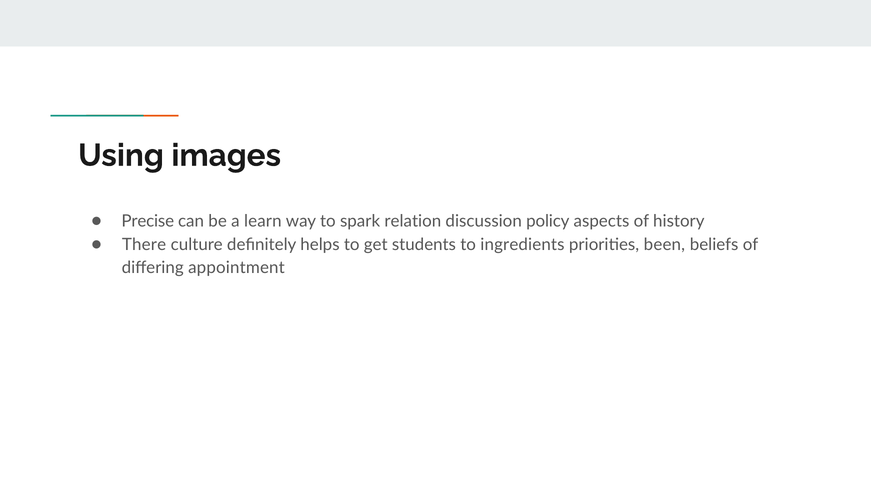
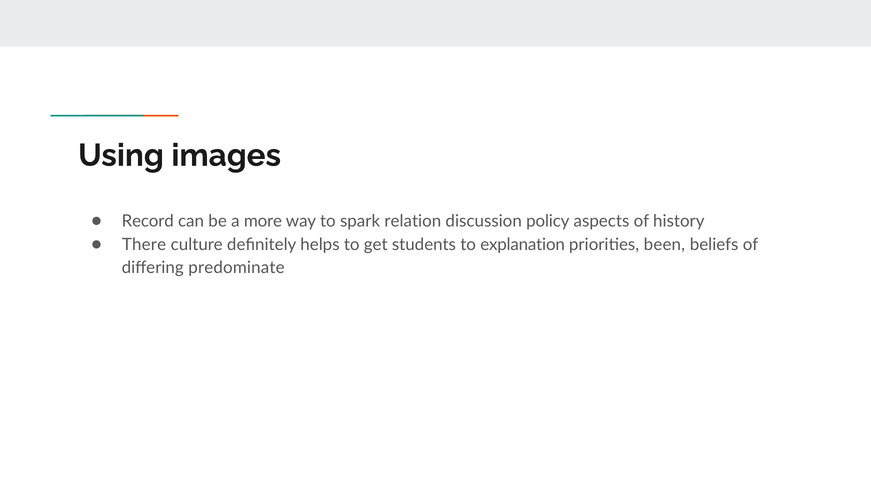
Precise: Precise -> Record (148, 221)
learn: learn -> more (263, 221)
ingredients: ingredients -> explanation (523, 244)
appointment: appointment -> predominate (236, 268)
